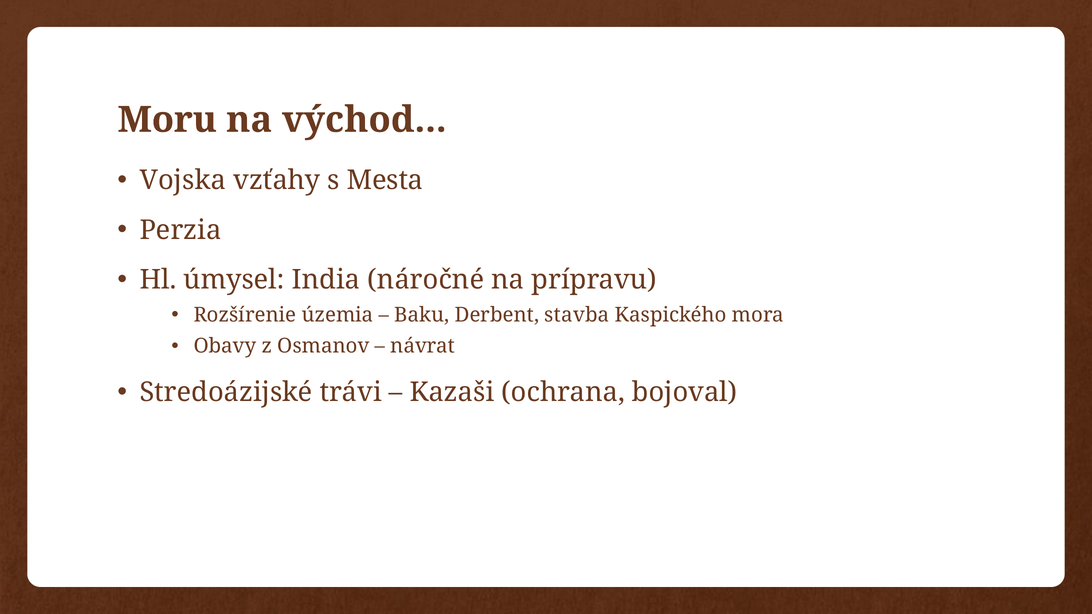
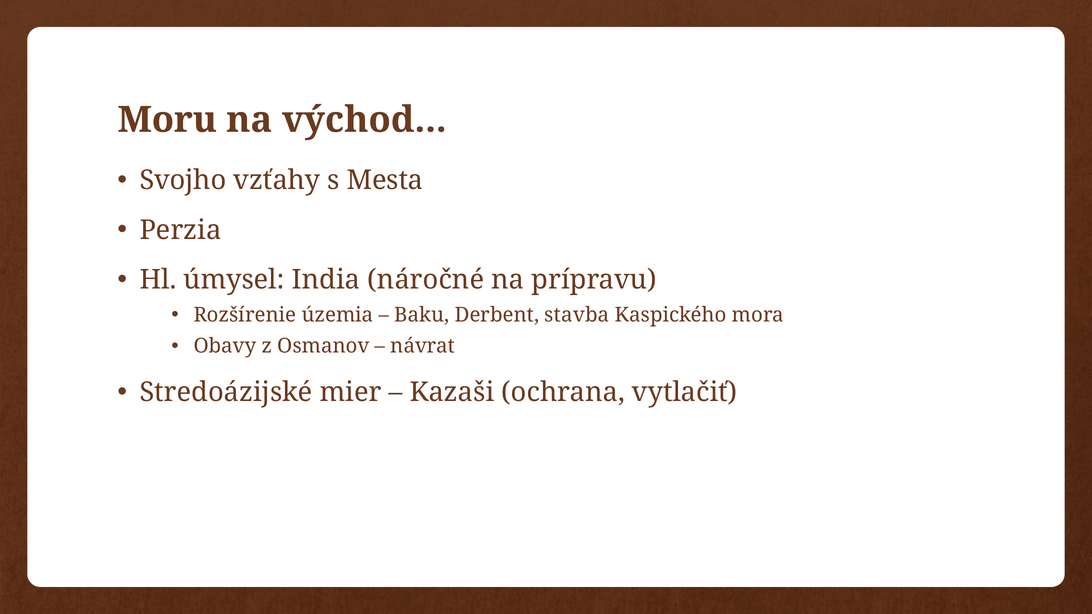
Vojska: Vojska -> Svojho (183, 180)
trávi: trávi -> mier (351, 393)
bojoval: bojoval -> vytlačiť (685, 393)
